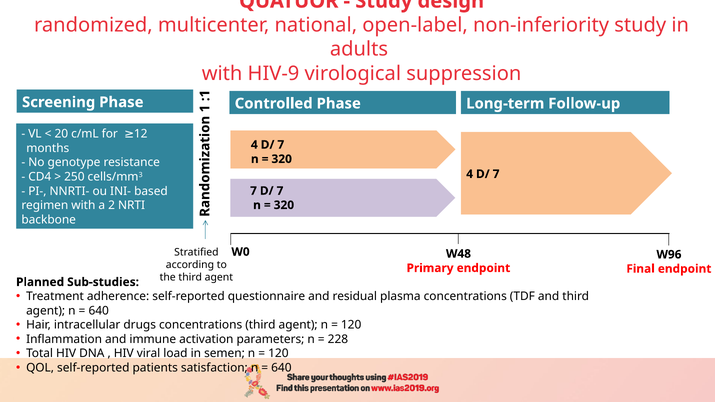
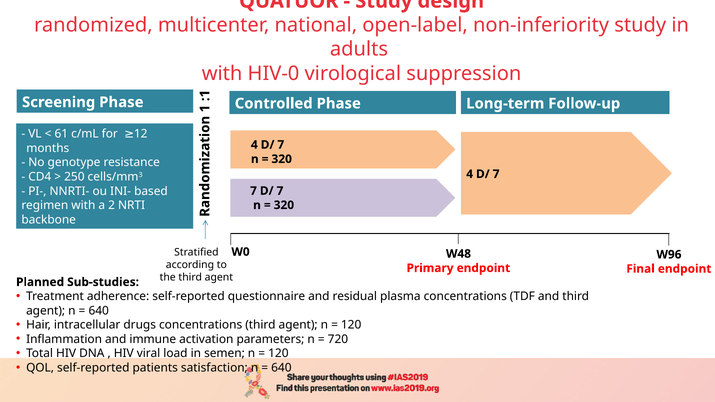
HIV-9: HIV-9 -> HIV-0 (273, 73)
20: 20 -> 61 (61, 134)
228: 228 -> 720 (338, 339)
